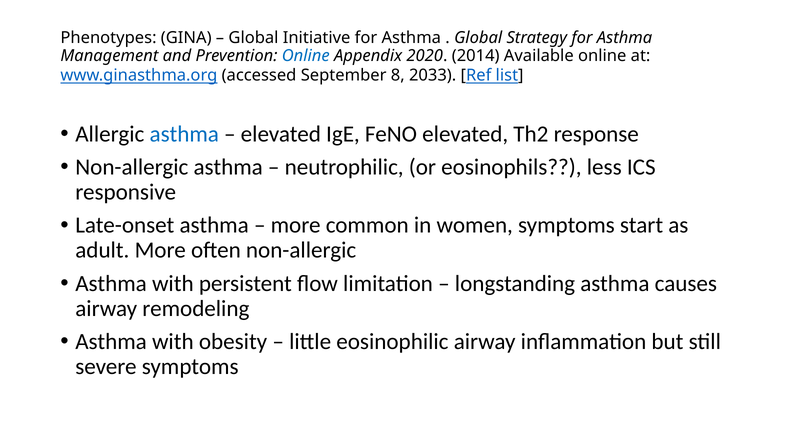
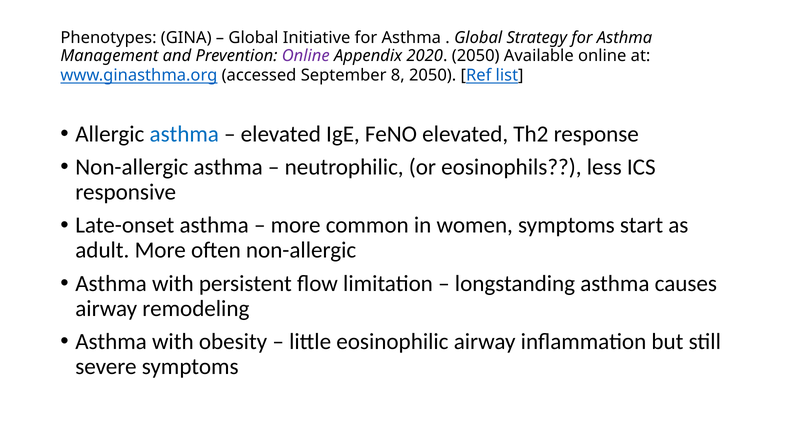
Online colour: blue -> purple (306, 56)
2020 2014: 2014 -> 2050 (476, 56)
8 2033: 2033 -> 2050 (433, 75)
